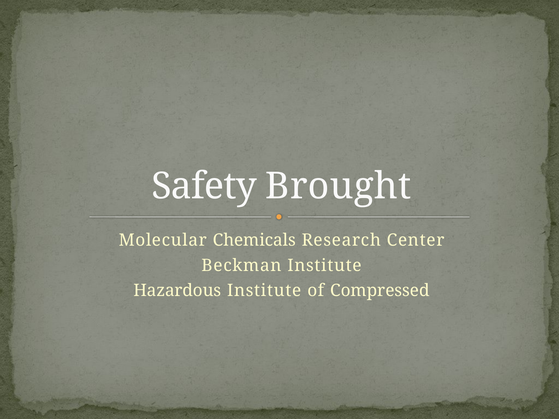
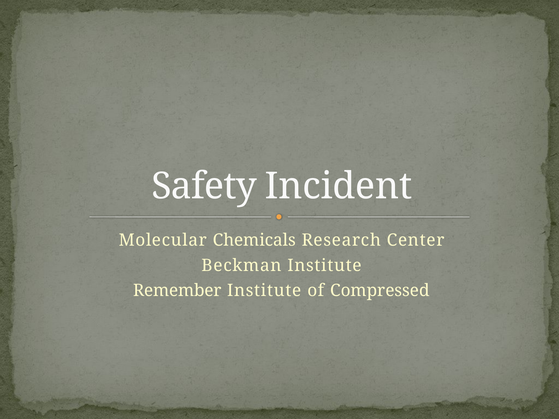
Brought: Brought -> Incident (339, 186)
Hazardous: Hazardous -> Remember (177, 291)
